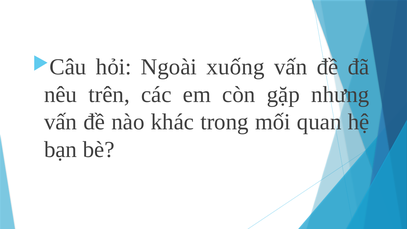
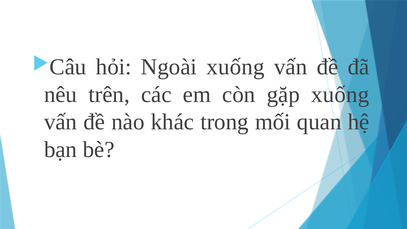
gặp nhưng: nhưng -> xuống (340, 94)
